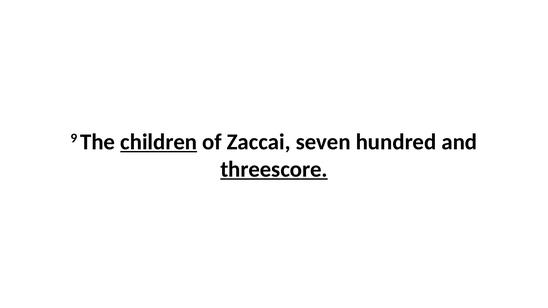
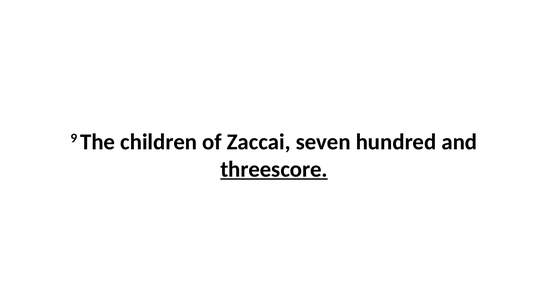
children underline: present -> none (159, 142)
